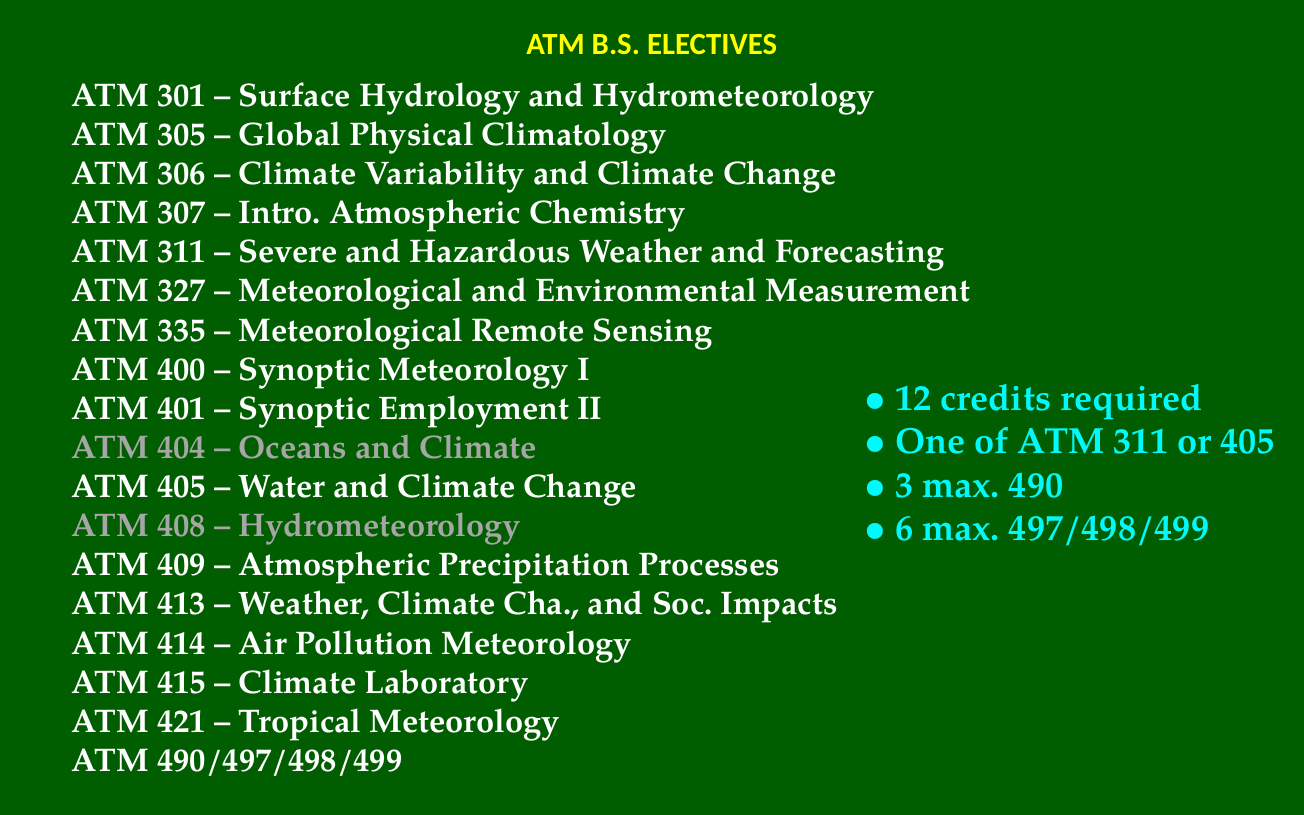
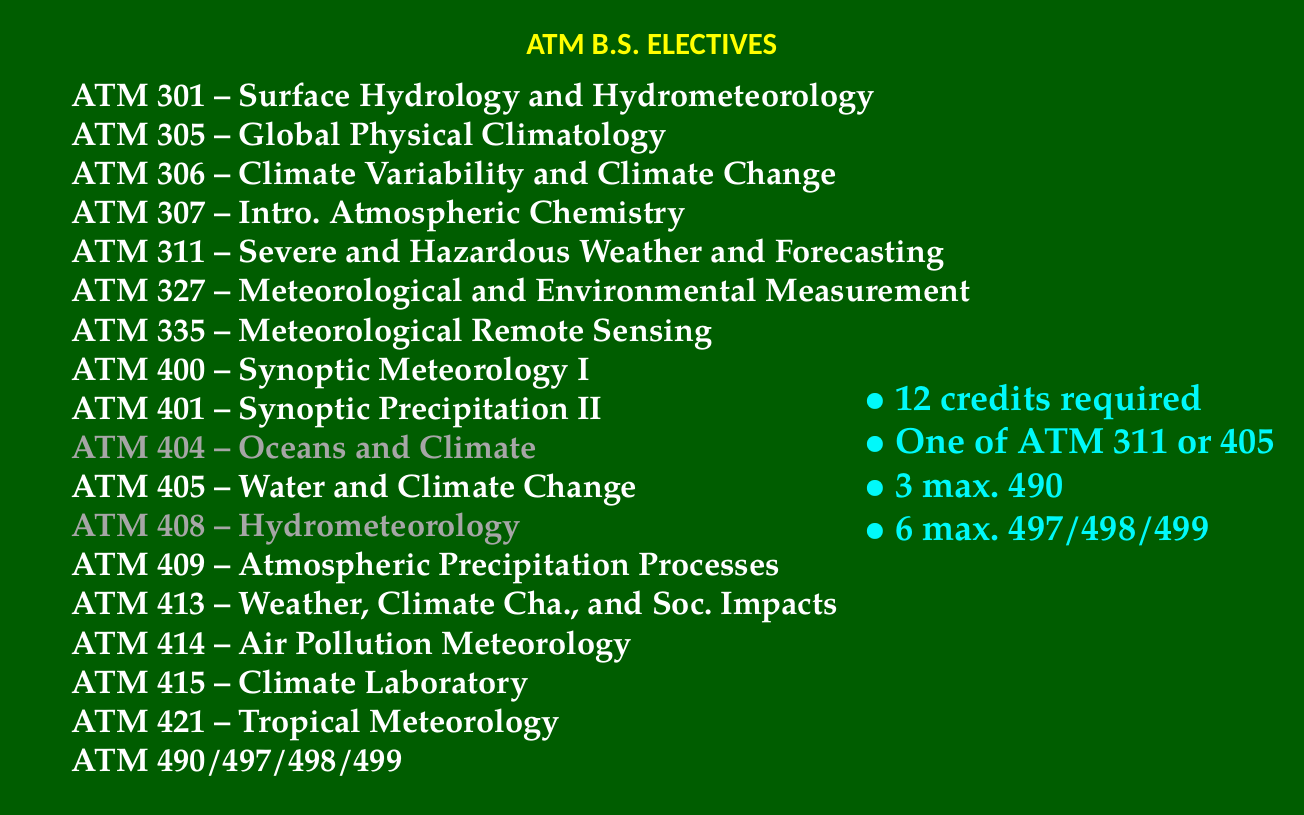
Synoptic Employment: Employment -> Precipitation (474, 409)
